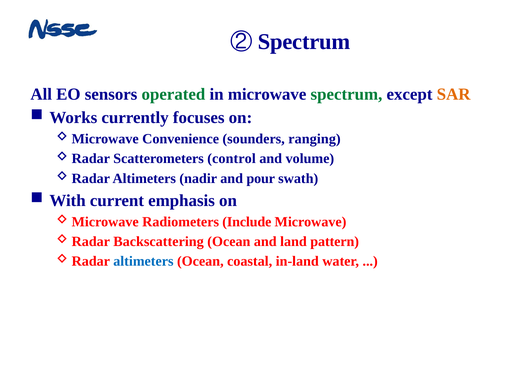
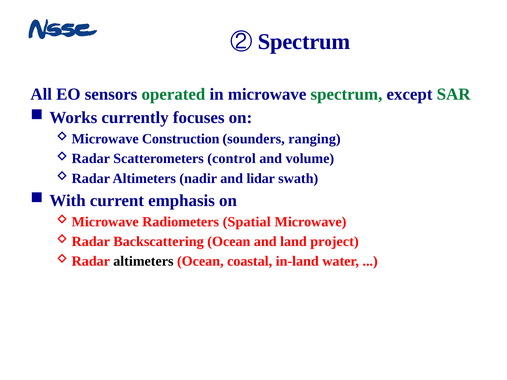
SAR colour: orange -> green (454, 94)
Convenience: Convenience -> Construction (181, 139)
pour: pour -> lidar (261, 179)
Include: Include -> Spatial (247, 222)
pattern: pattern -> project (335, 242)
altimeters colour: blue -> black (143, 261)
